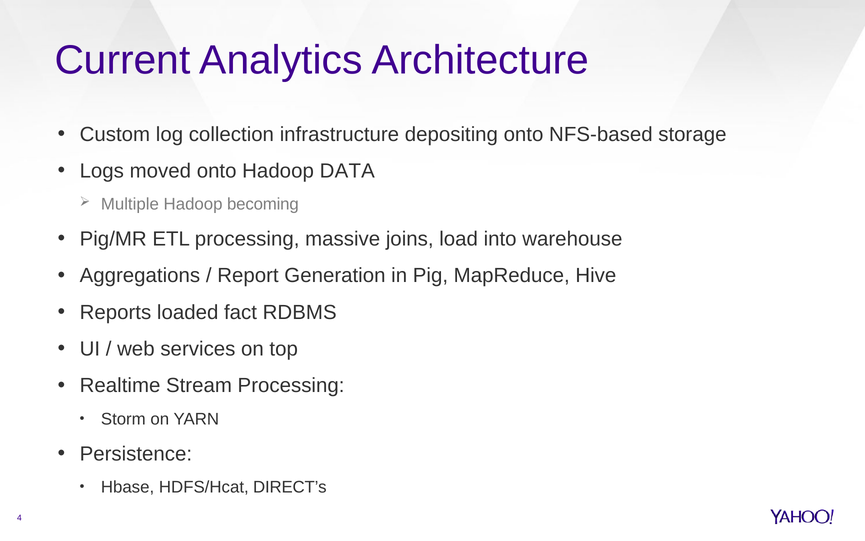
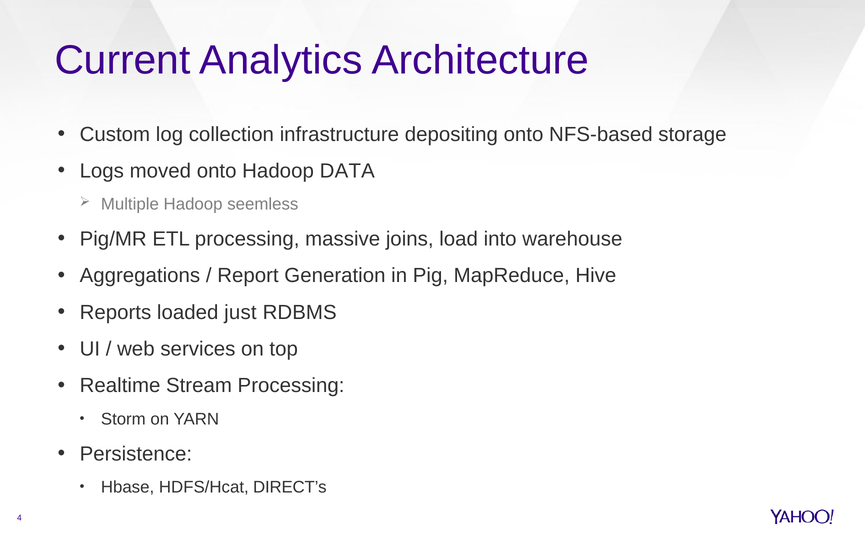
becoming: becoming -> seemless (263, 204)
fact: fact -> just (240, 312)
